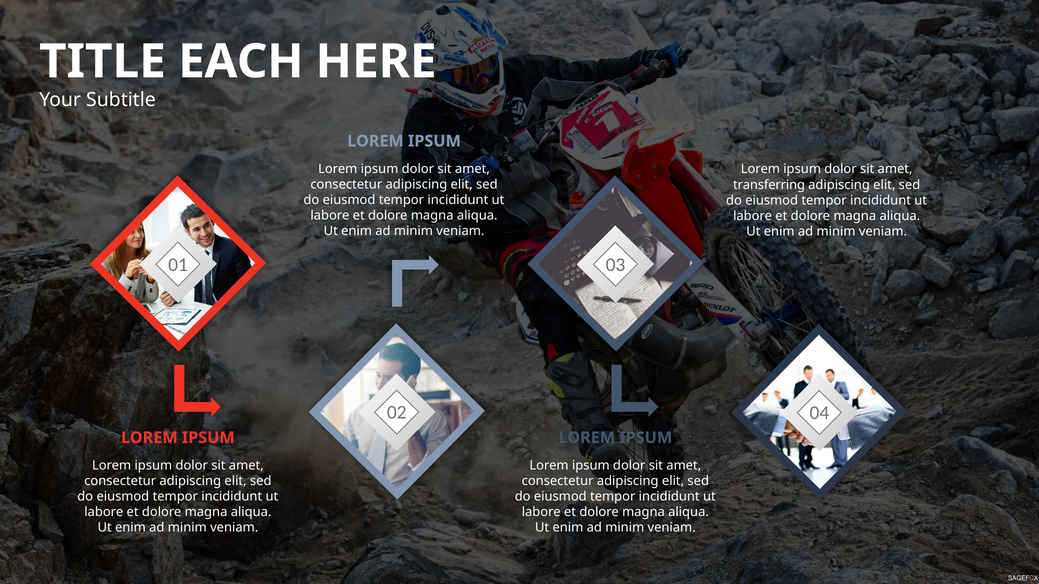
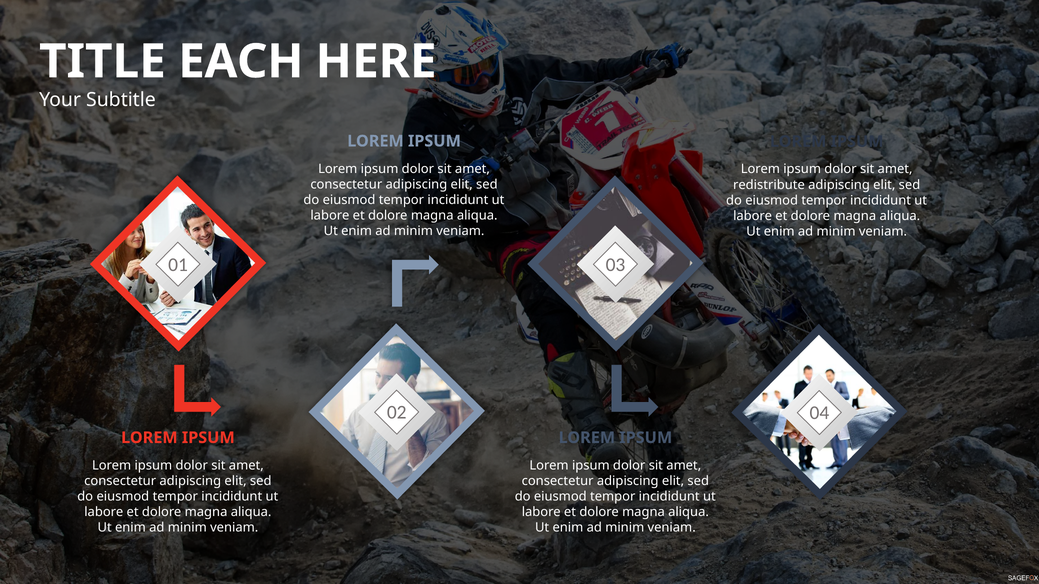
transferring: transferring -> redistribute (769, 185)
